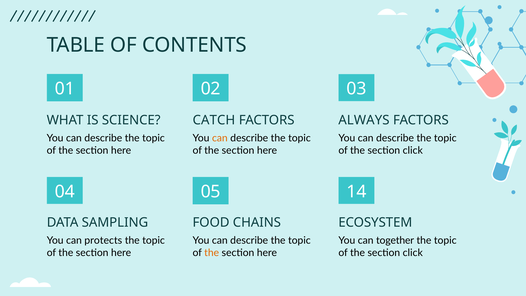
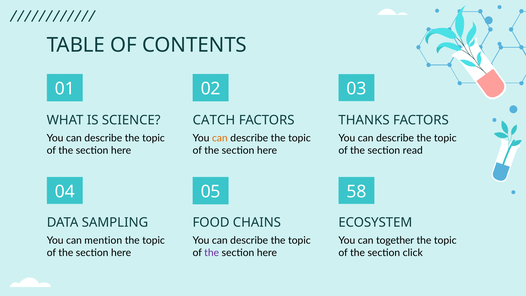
ALWAYS: ALWAYS -> THANKS (364, 120)
click: click -> read (413, 150)
14: 14 -> 58 (357, 192)
protects: protects -> mention (103, 241)
the colour: orange -> purple (212, 253)
